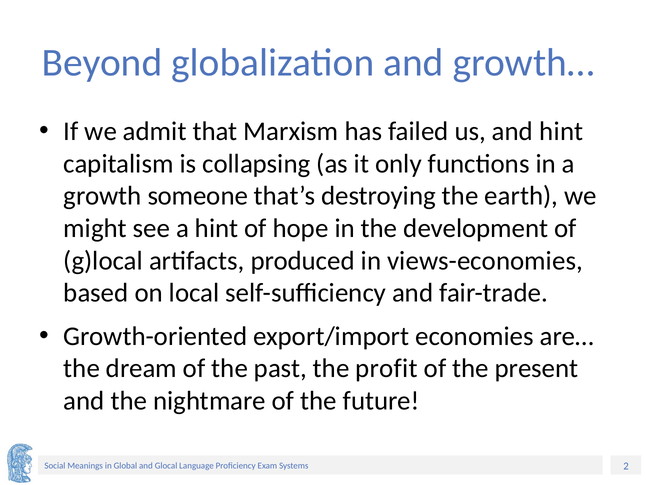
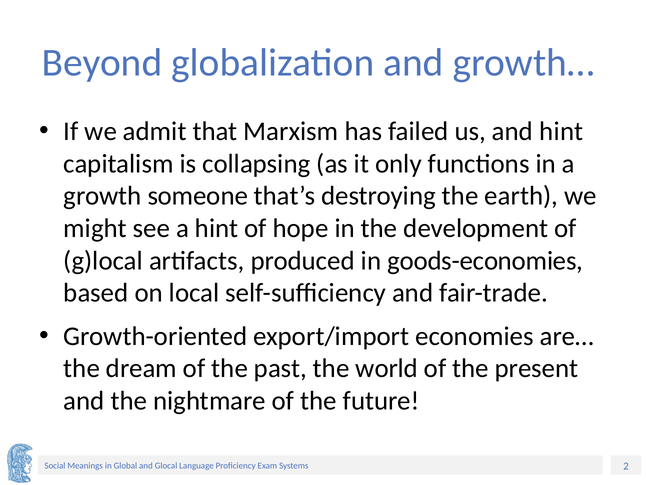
views-economies: views-economies -> goods-economies (485, 260)
profit: profit -> world (387, 368)
